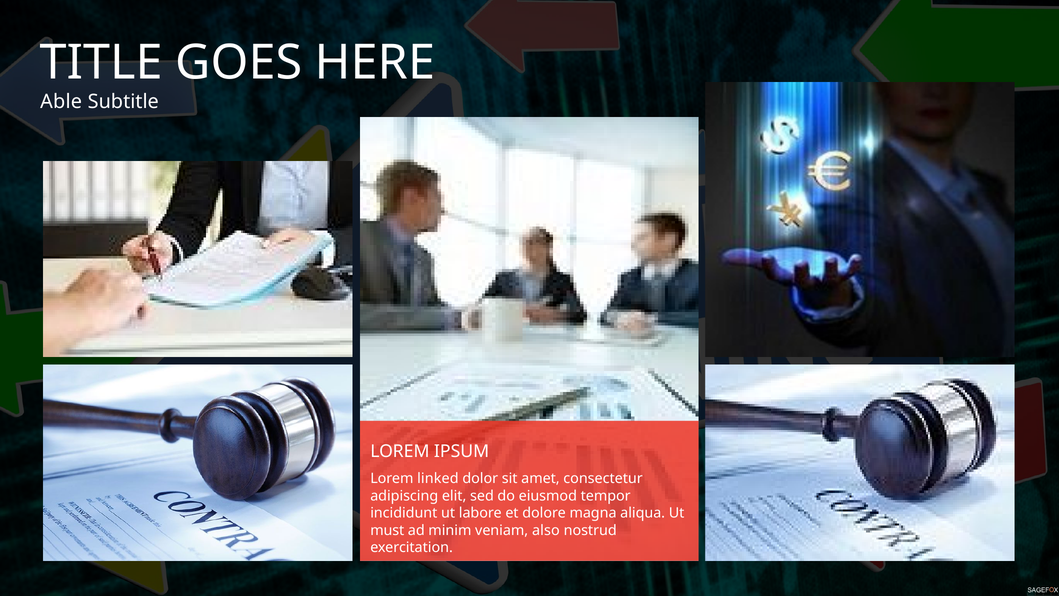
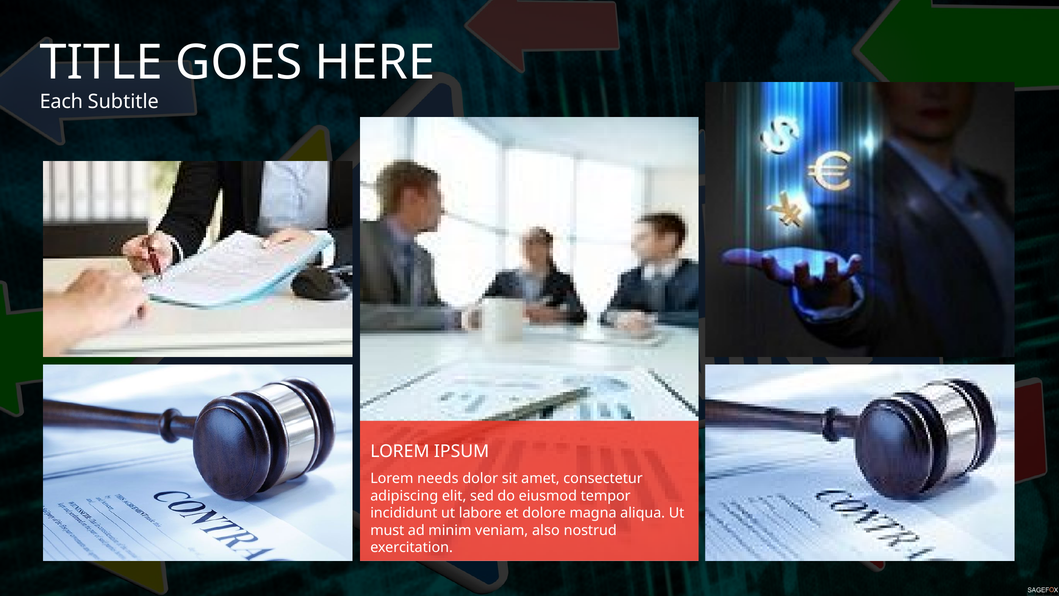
Able: Able -> Each (61, 102)
linked: linked -> needs (438, 478)
